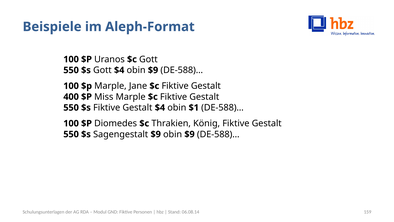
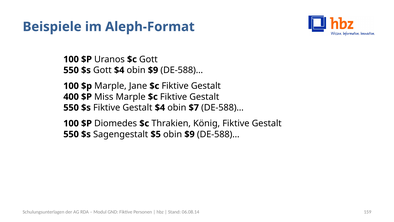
$1: $1 -> $7 (194, 107)
Sagengestalt $9: $9 -> $5 (156, 134)
